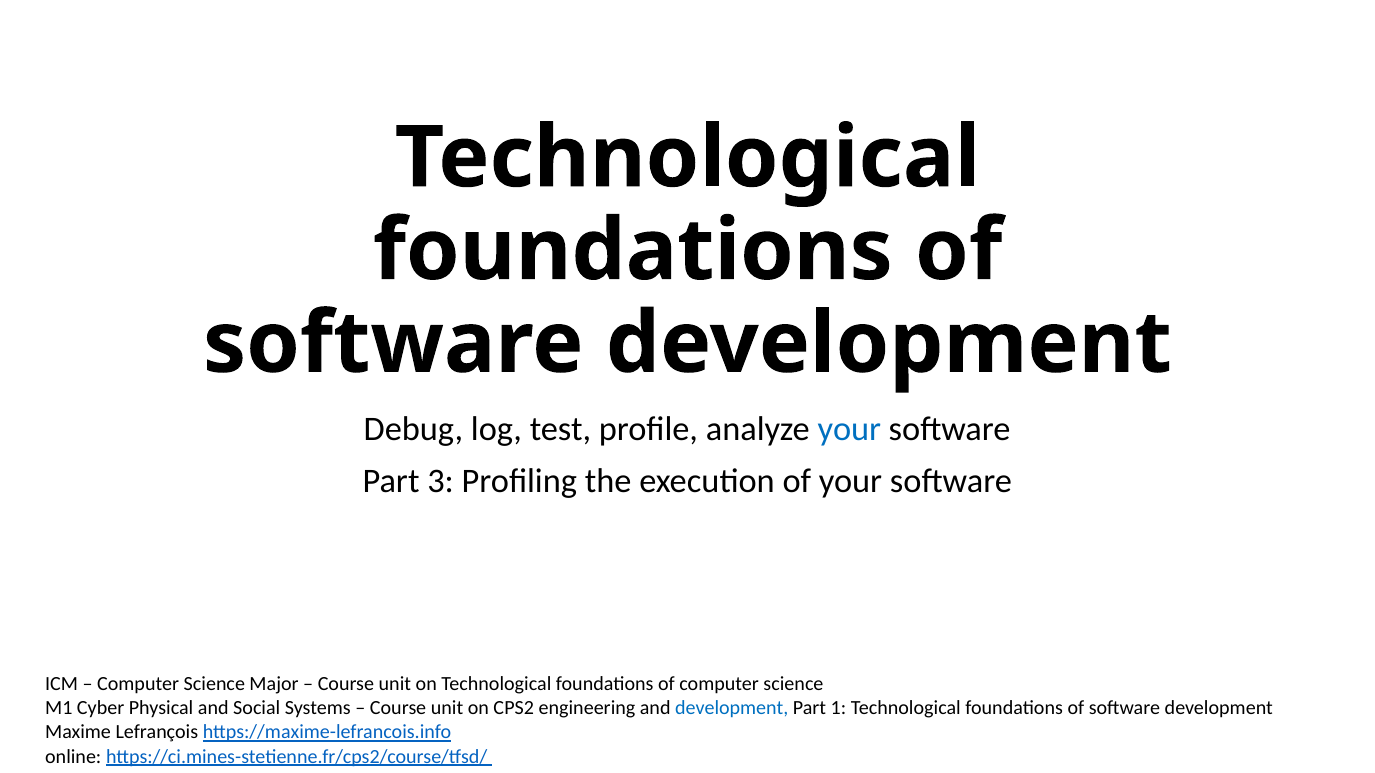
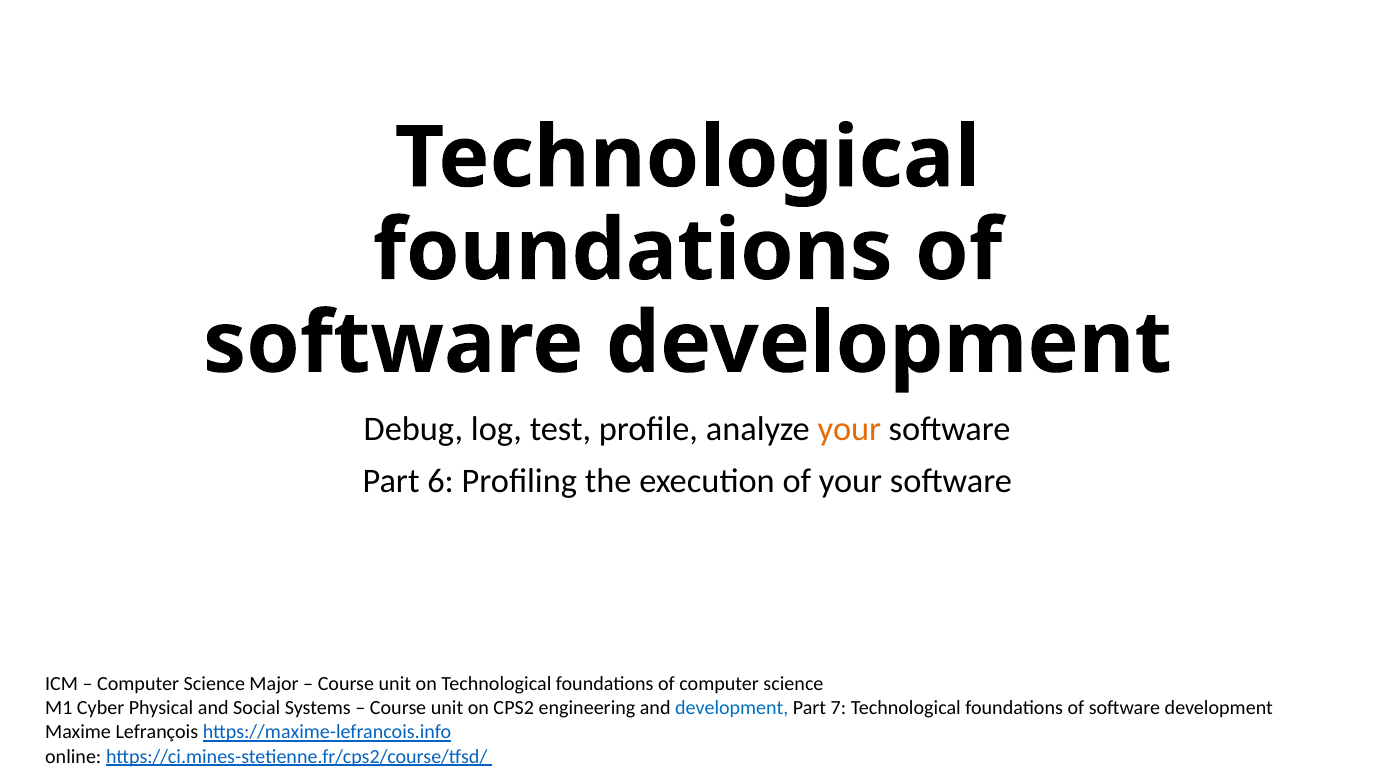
your colour: blue -> orange (849, 430)
3: 3 -> 6 (441, 481)
1: 1 -> 7 (838, 708)
